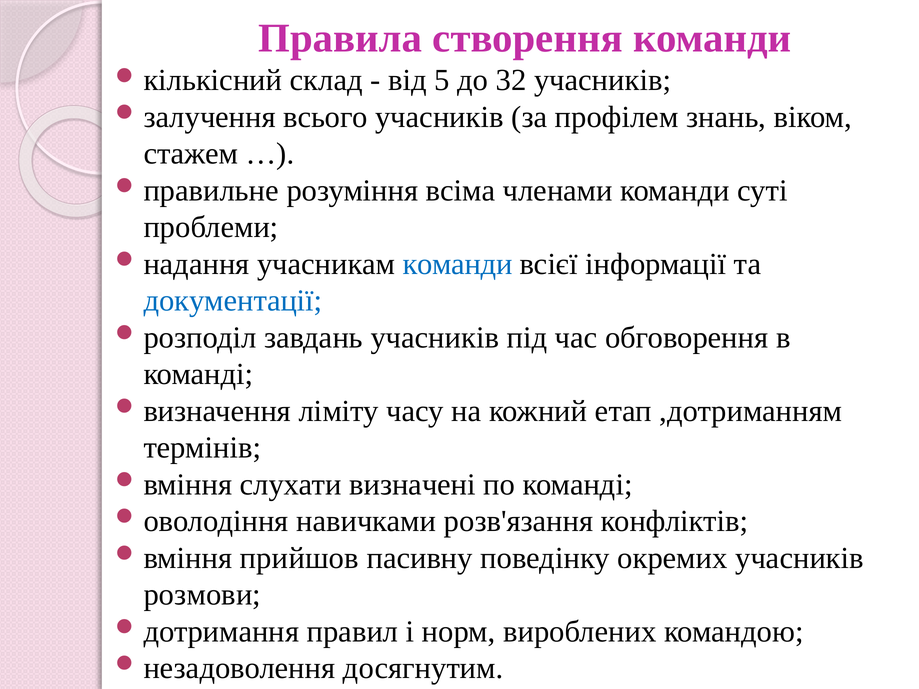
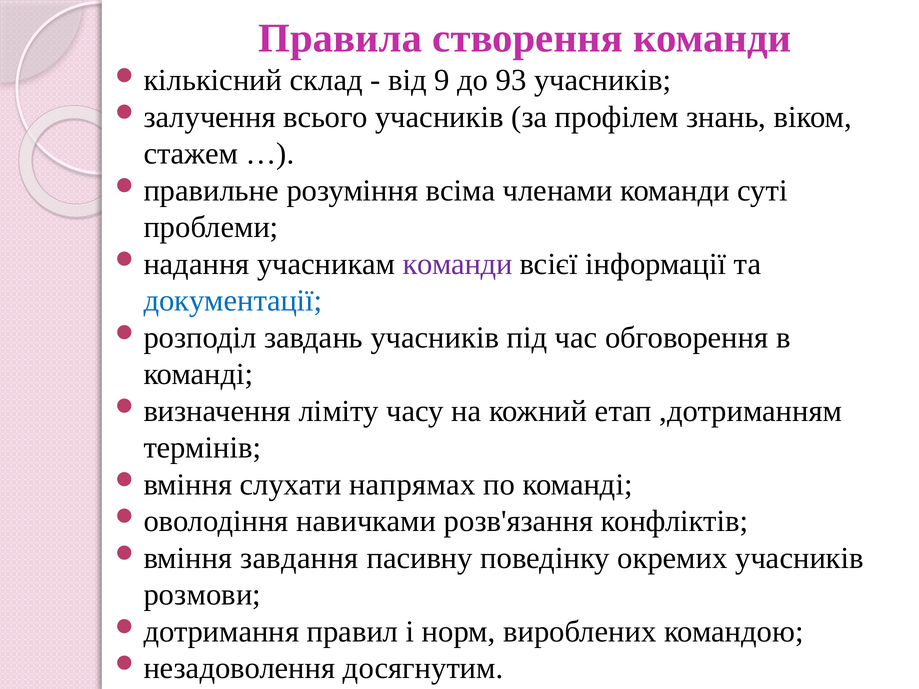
5: 5 -> 9 (442, 80)
32: 32 -> 93 (511, 80)
команди colour: blue -> purple (458, 264)
визначені: визначені -> напрямах (412, 485)
прийшов: прийшов -> завдання (299, 558)
